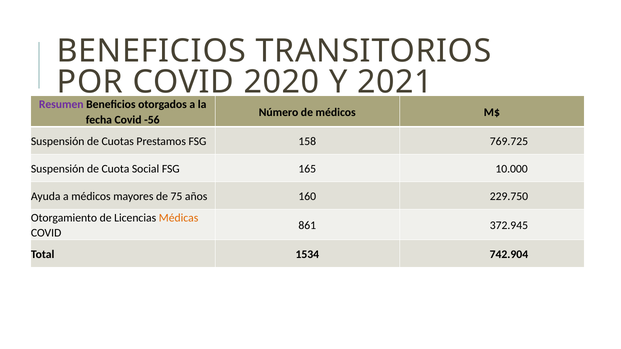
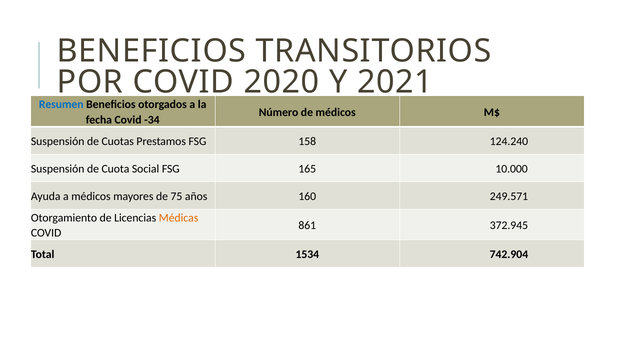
Resumen colour: purple -> blue (61, 105)
-56: -56 -> -34 (152, 120)
769.725: 769.725 -> 124.240 (509, 142)
229.750: 229.750 -> 249.571 (509, 196)
